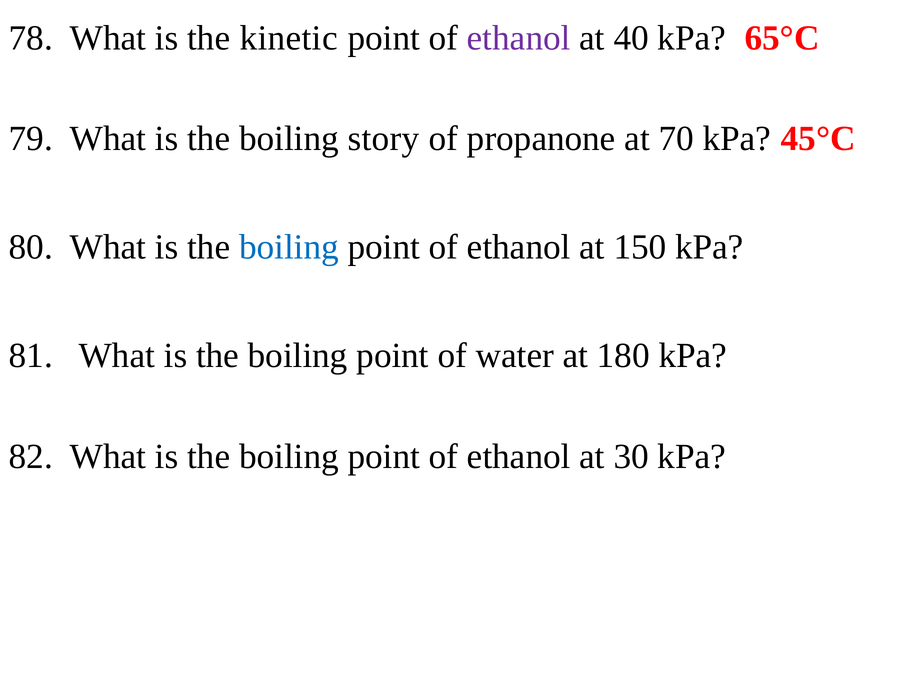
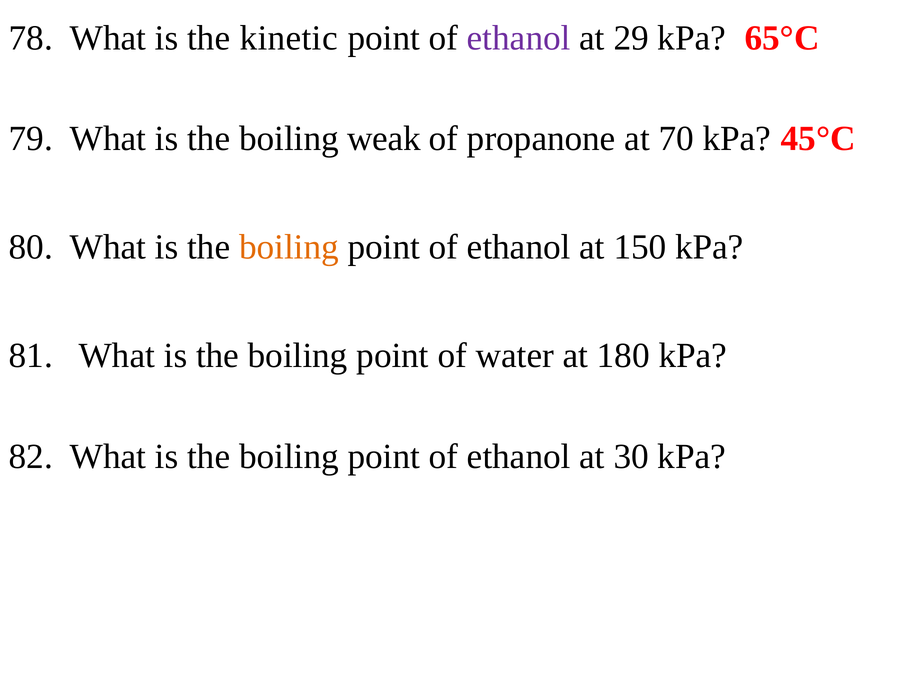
40: 40 -> 29 (631, 38)
story: story -> weak (384, 139)
boiling colour: blue -> orange (289, 247)
